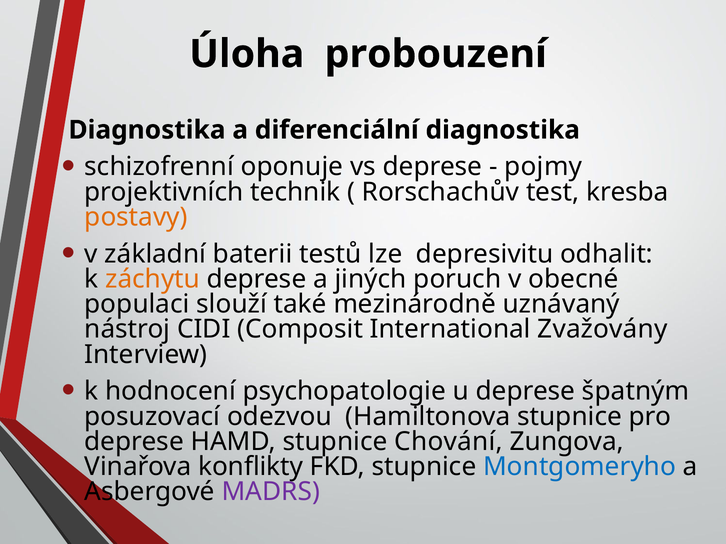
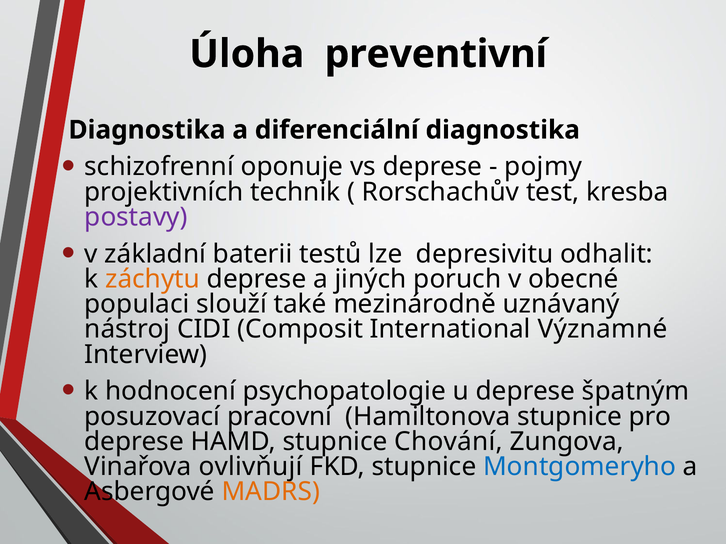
probouzení: probouzení -> preventivní (436, 54)
postavy colour: orange -> purple (136, 217)
Zvažovány: Zvažovány -> Významné (602, 330)
odezvou: odezvou -> pracovní (280, 417)
konflikty: konflikty -> ovlivňují (251, 467)
MADRS colour: purple -> orange (271, 492)
